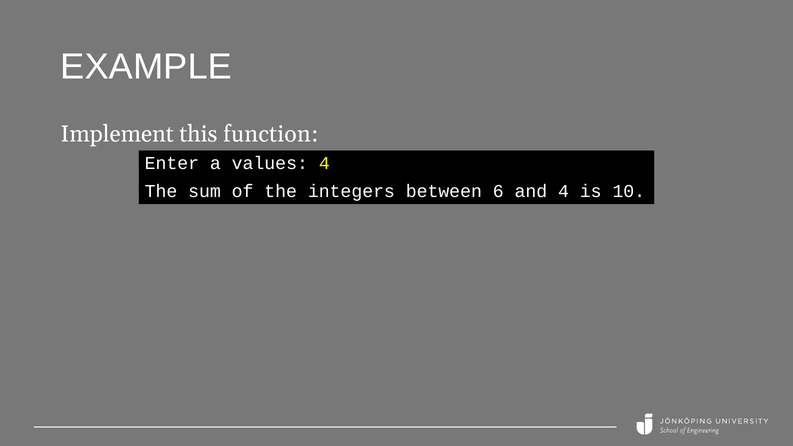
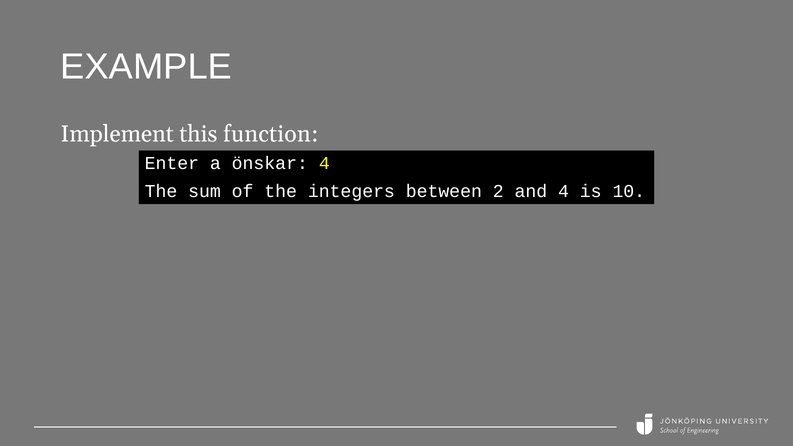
values: values -> önskar (270, 163)
6: 6 -> 2 (498, 191)
